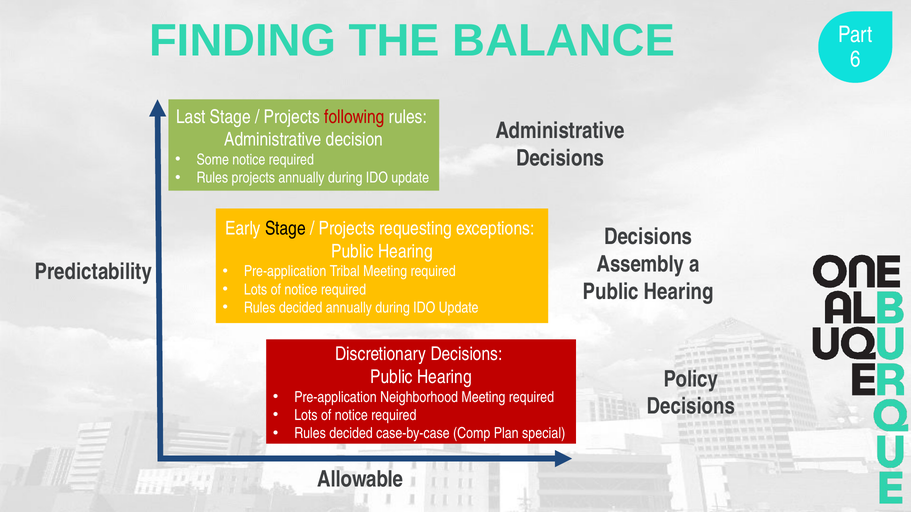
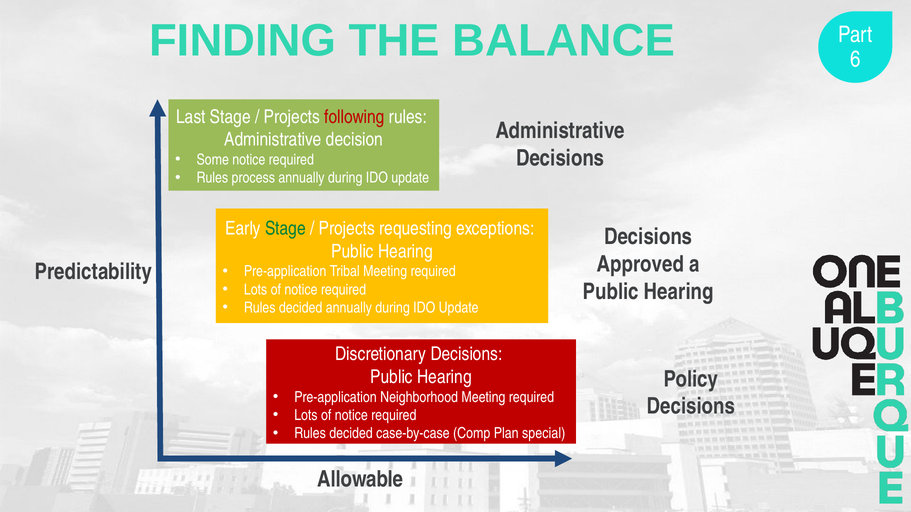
Rules projects: projects -> process (253, 178)
Stage colour: black -> green (285, 229)
Assembly: Assembly -> Approved (640, 264)
